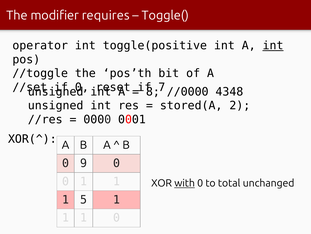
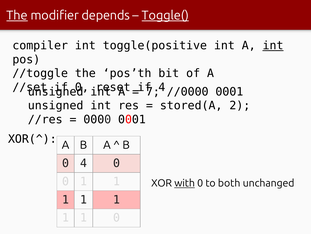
The underline: none -> present (17, 15)
requires: requires -> depends (106, 15)
Toggle( underline: none -> present (165, 15)
operator: operator -> compiler (40, 45)
if 7: 7 -> 4 (162, 87)
8: 8 -> 7 (153, 91)
//0000 4348: 4348 -> 0001 (229, 91)
0 9: 9 -> 4 (83, 163)
total: total -> both (229, 183)
5: 5 -> 1 (83, 199)
